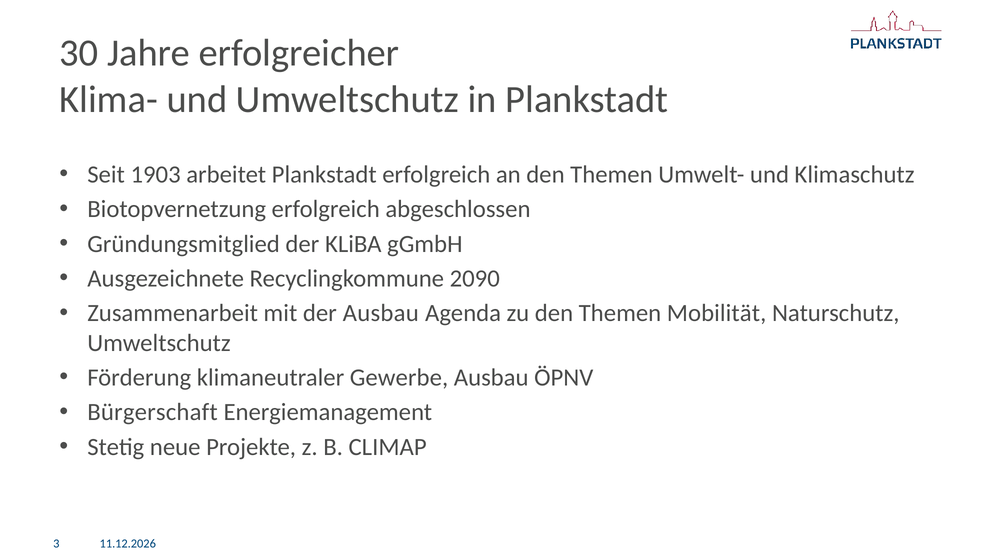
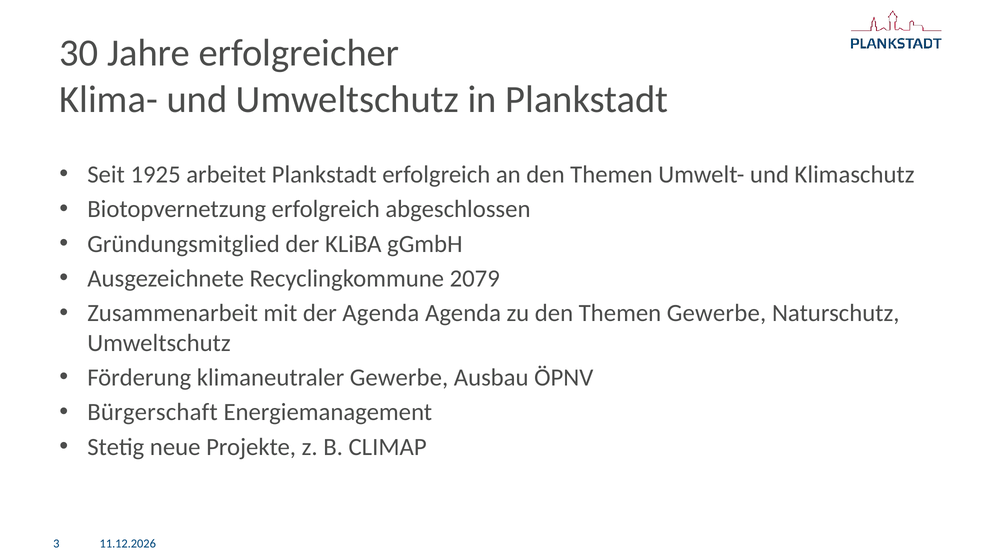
1903: 1903 -> 1925 (156, 175)
2090: 2090 -> 2079 (475, 279)
der Ausbau: Ausbau -> Agenda (381, 313)
Themen Mobilität: Mobilität -> Gewerbe (716, 313)
